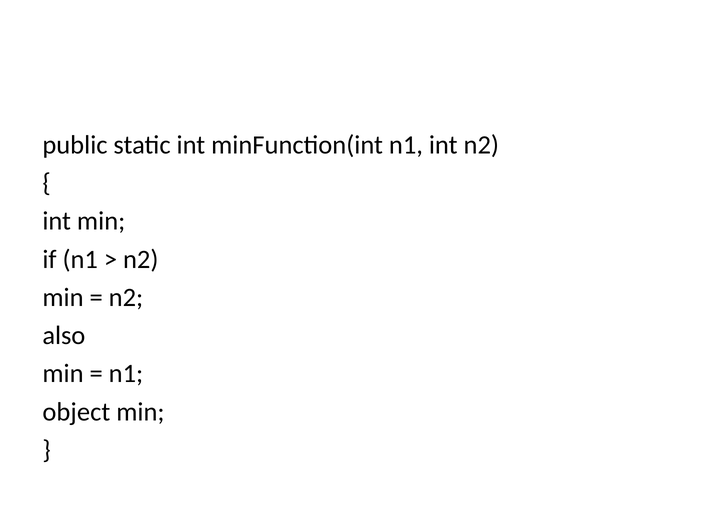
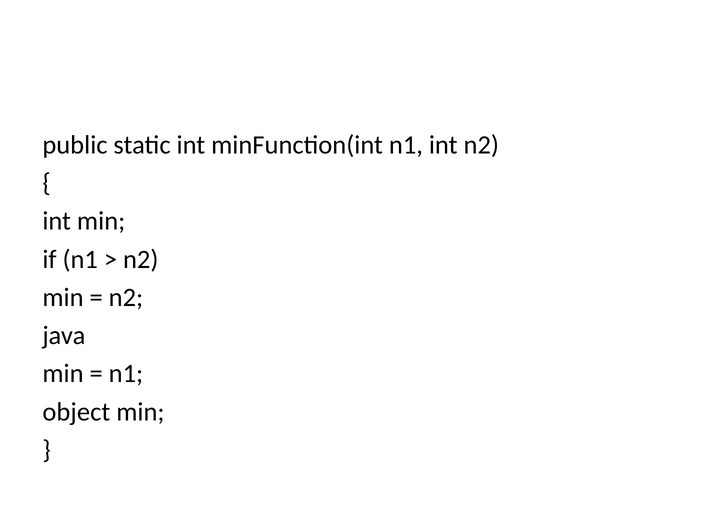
also: also -> java (64, 336)
